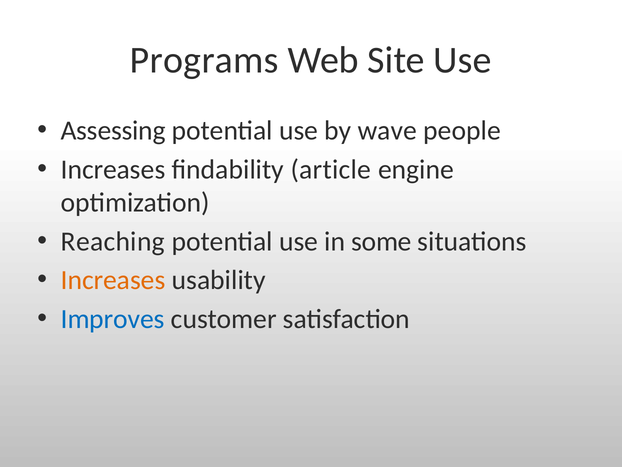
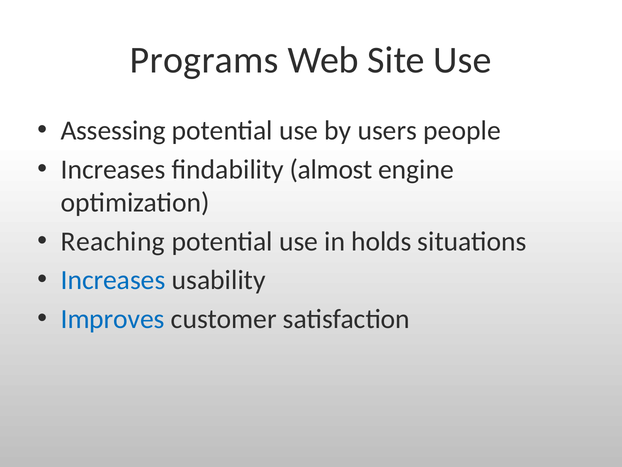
wave: wave -> users (387, 131)
article: article -> almost (331, 169)
some: some -> holds (381, 241)
Increases colour: orange -> blue (113, 280)
